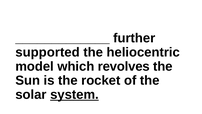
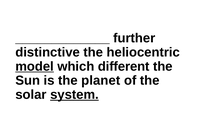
supported: supported -> distinctive (48, 52)
model underline: none -> present (35, 66)
revolves: revolves -> different (124, 66)
rocket: rocket -> planet (101, 80)
